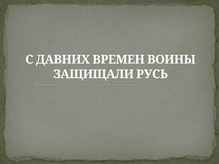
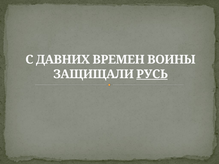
РУСЬ underline: none -> present (152, 74)
